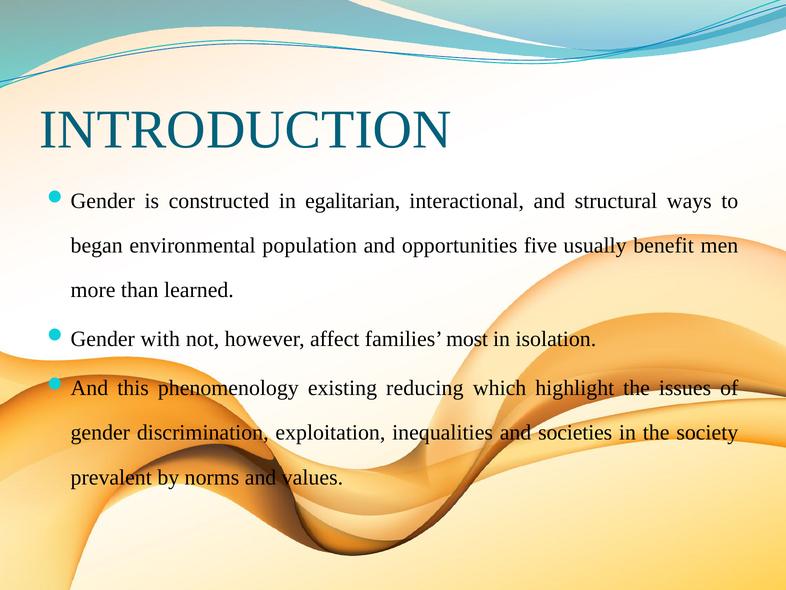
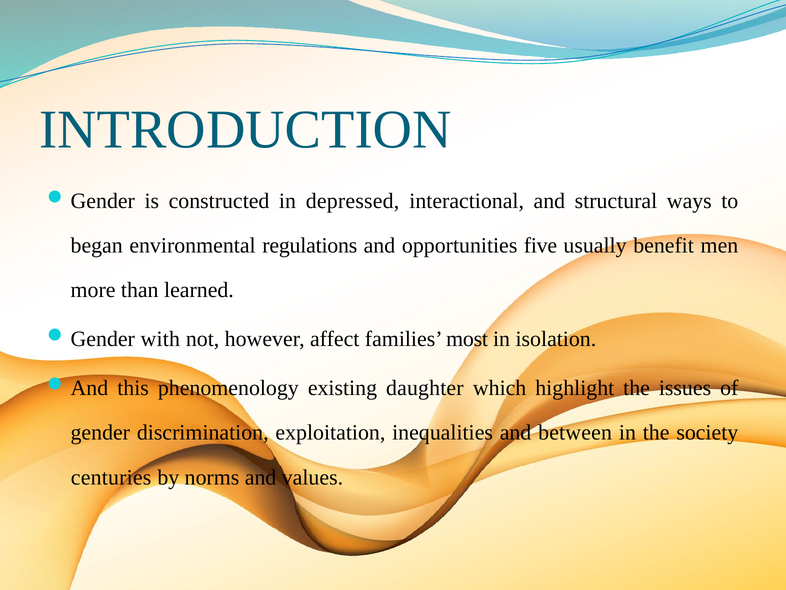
egalitarian: egalitarian -> depressed (353, 201)
population: population -> regulations (310, 245)
reducing: reducing -> daughter (425, 388)
societies: societies -> between (575, 432)
prevalent: prevalent -> centuries (111, 477)
